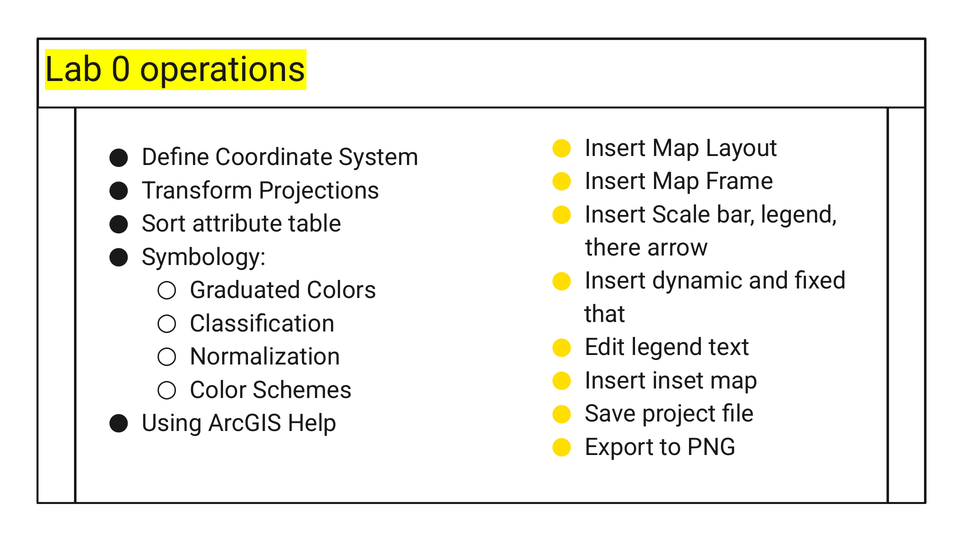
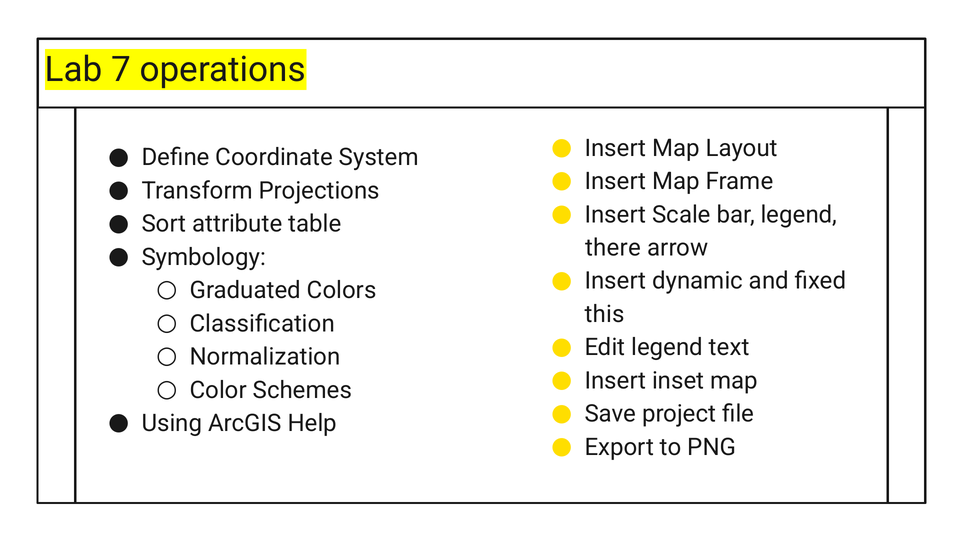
0: 0 -> 7 (121, 70)
that: that -> this (605, 314)
